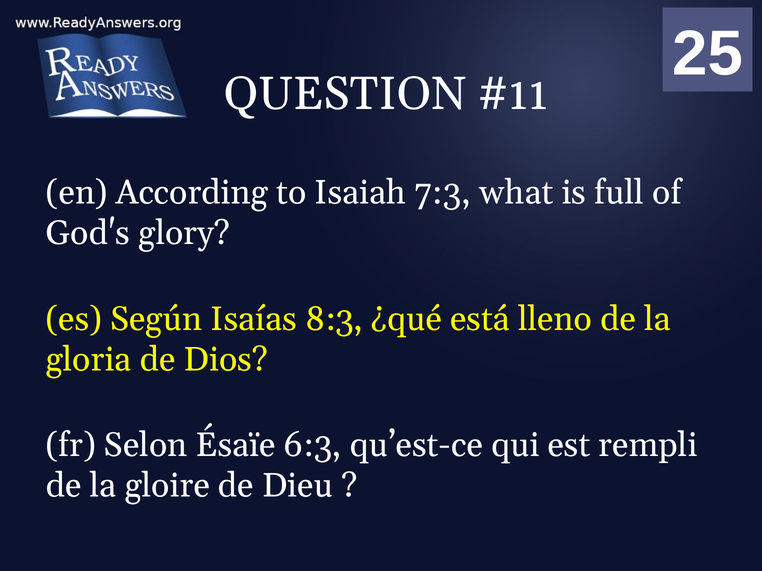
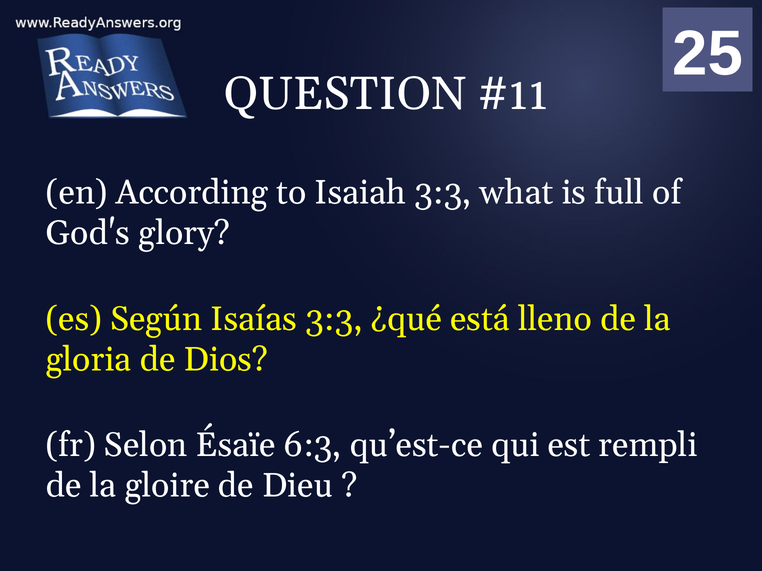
Isaiah 7:3: 7:3 -> 3:3 (443, 193)
Isaías 8:3: 8:3 -> 3:3 (334, 319)
